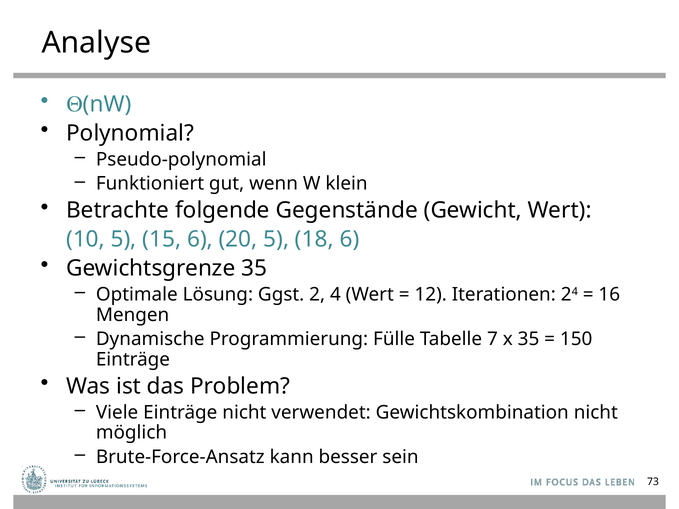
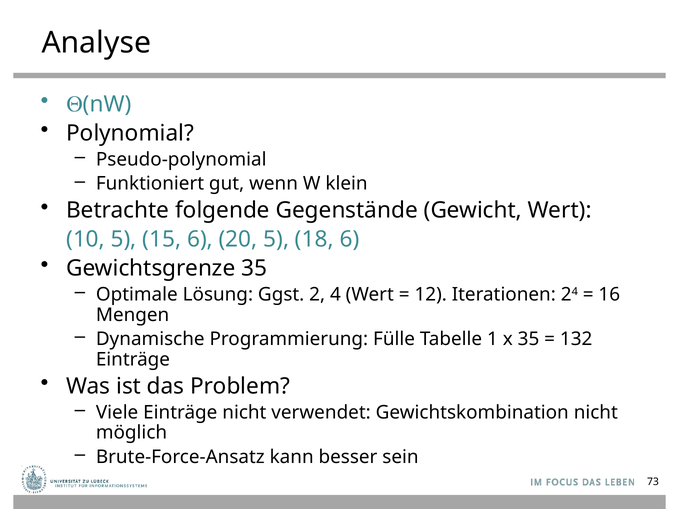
7: 7 -> 1 (493, 339)
150: 150 -> 132 (576, 339)
